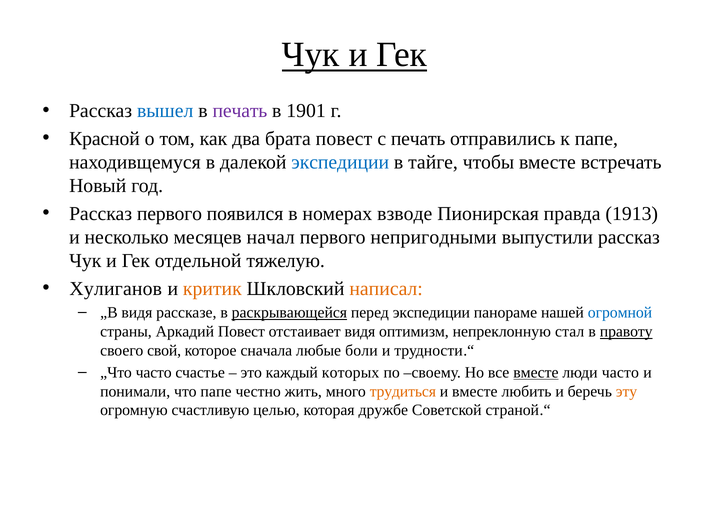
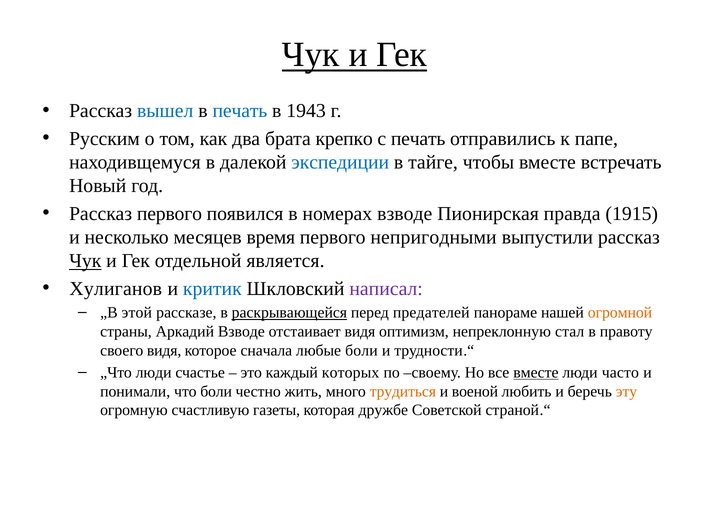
печать colour: purple -> blue (240, 111)
1901: 1901 -> 1943 (306, 111)
Красной: Красной -> Русским (104, 139)
брата повест: повест -> крепко (344, 139)
1913: 1913 -> 1915 (632, 213)
начал: начал -> время (271, 237)
Чук underline: none -> present (85, 261)
тяжелую: тяжелую -> является (285, 261)
критик colour: orange -> blue (212, 288)
написал colour: orange -> purple (386, 288)
„В видя: видя -> этой (137, 313)
перед экспедиции: экспедиции -> предателей (431, 313)
огромной colour: blue -> orange (620, 313)
Аркадий Повест: Повест -> Взводе (241, 331)
правоту underline: present -> none (626, 331)
своего свой: свой -> видя (164, 350)
„Что часто: часто -> люди (154, 372)
что папе: папе -> боли (216, 391)
и вместе: вместе -> военой (475, 391)
целью: целью -> газеты (277, 410)
